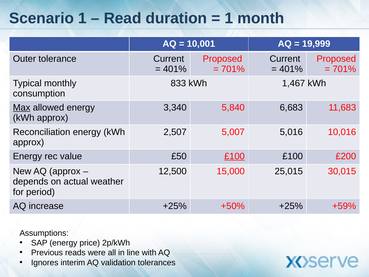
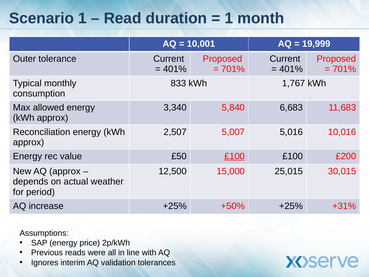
1,467: 1,467 -> 1,767 (294, 83)
Max underline: present -> none (22, 107)
+59%: +59% -> +31% (344, 206)
